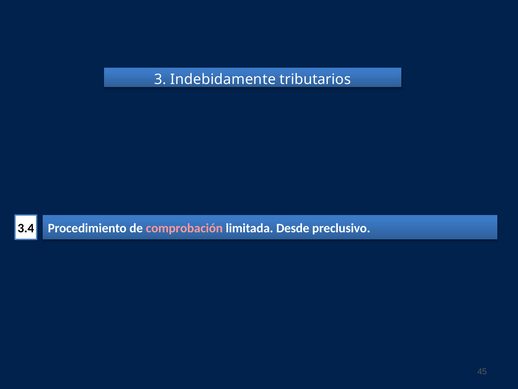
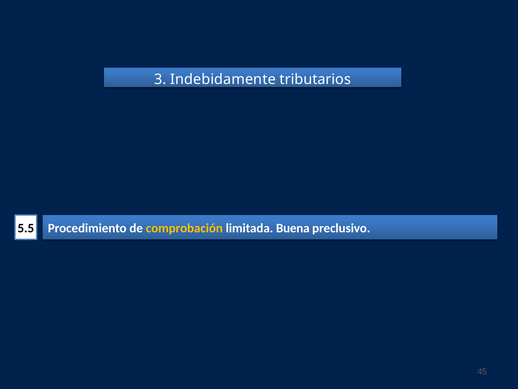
3.4: 3.4 -> 5.5 (26, 228)
comprobación colour: pink -> yellow (184, 228)
Desde: Desde -> Buena (293, 228)
